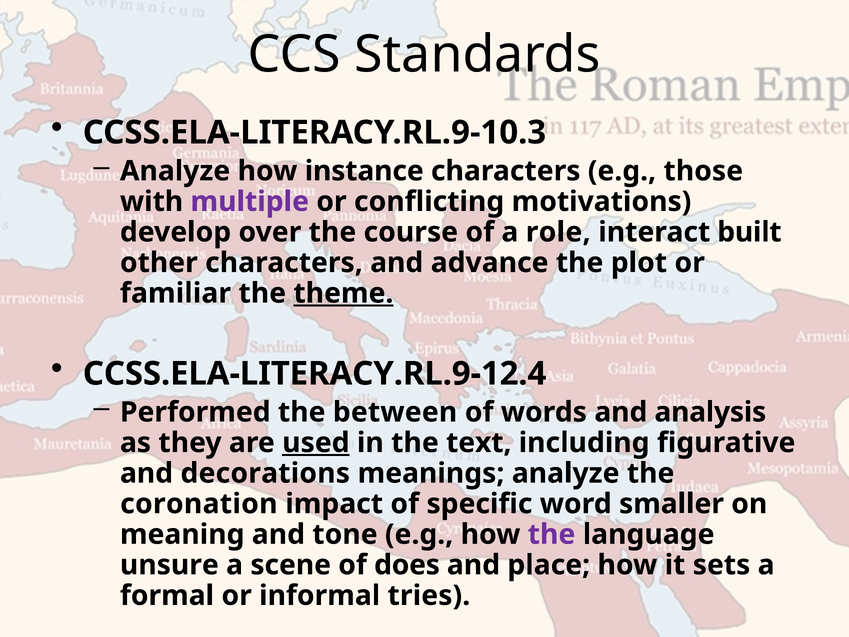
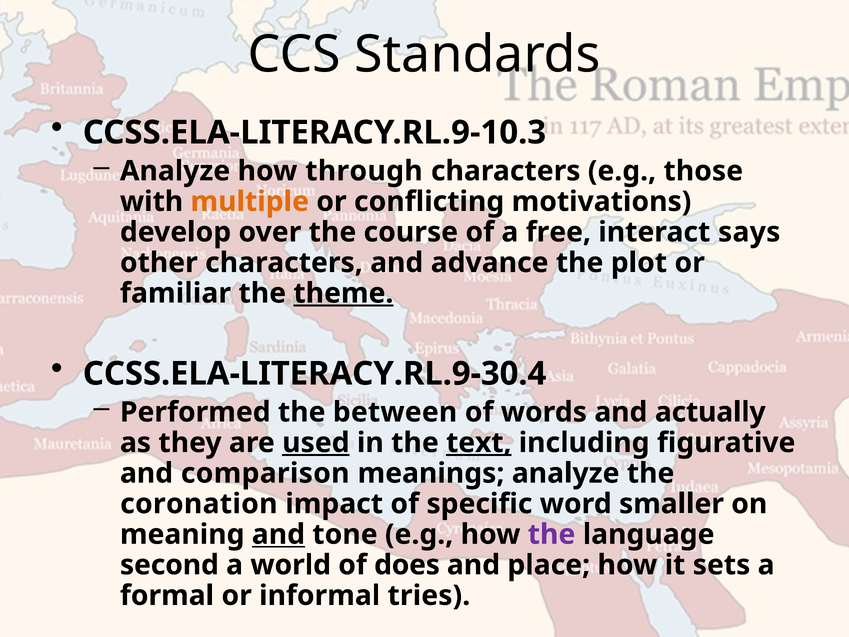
instance: instance -> through (364, 171)
multiple colour: purple -> orange (250, 202)
role: role -> free (558, 232)
built: built -> says (749, 232)
CCSS.ELA-LITERACY.RL.9-12.4: CCSS.ELA-LITERACY.RL.9-12.4 -> CCSS.ELA-LITERACY.RL.9-30.4 (315, 374)
analysis: analysis -> actually (710, 412)
text underline: none -> present (479, 443)
decorations: decorations -> comparison (265, 473)
and underline: none -> present (278, 534)
unsure: unsure -> second (169, 565)
scene: scene -> world (291, 565)
